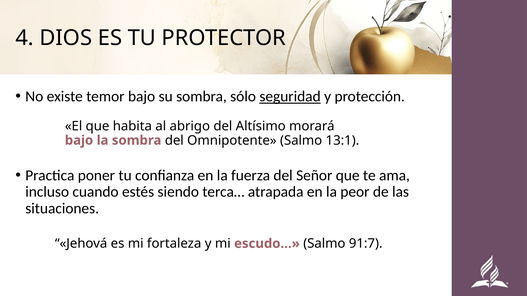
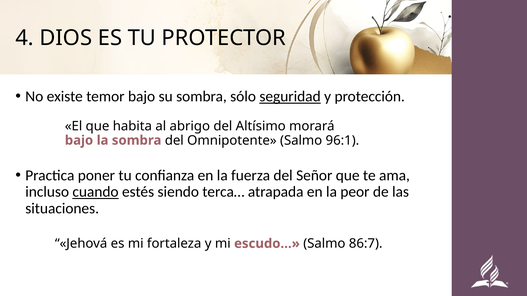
13:1: 13:1 -> 96:1 (342, 141)
cuando underline: none -> present (96, 192)
91:7: 91:7 -> 86:7 (366, 244)
